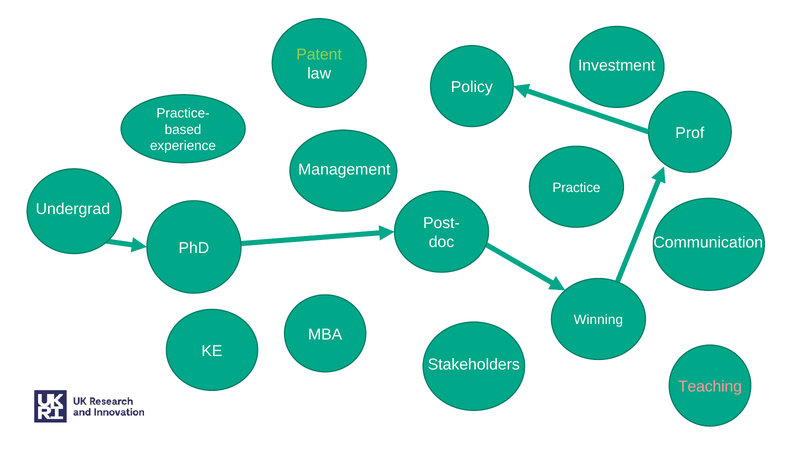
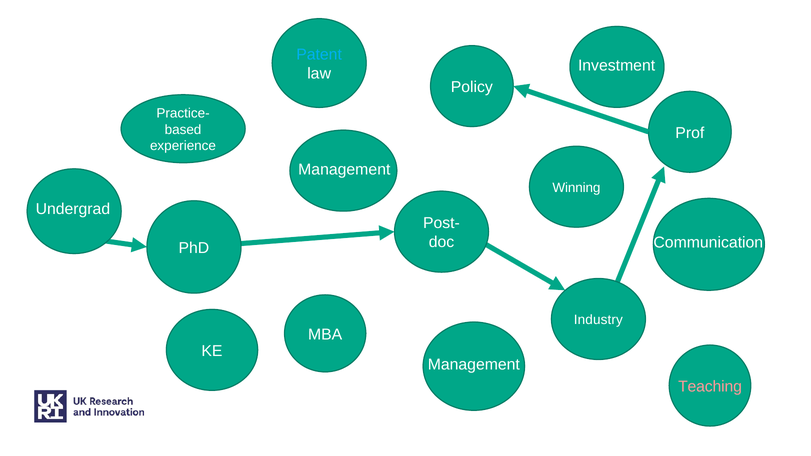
Patent colour: light green -> light blue (319, 55)
Practice: Practice -> Winning (576, 188)
Winning: Winning -> Industry (598, 320)
Stakeholders: Stakeholders -> Management (474, 365)
